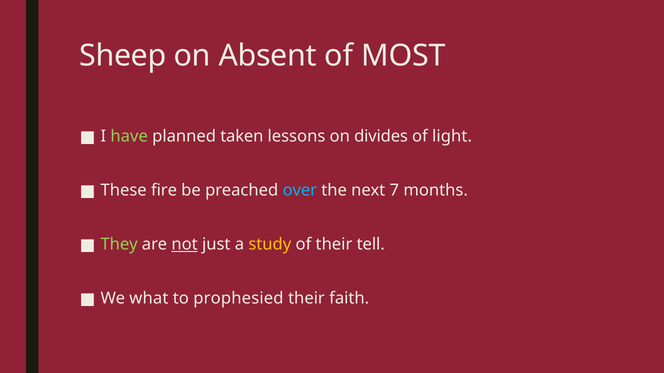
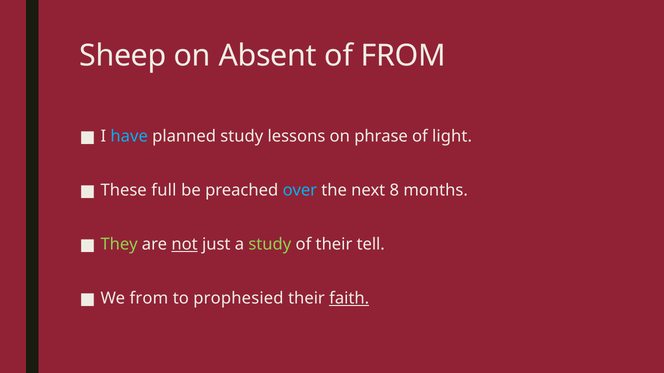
of MOST: MOST -> FROM (403, 56)
have colour: light green -> light blue (129, 136)
planned taken: taken -> study (242, 136)
divides: divides -> phrase (381, 136)
fire: fire -> full (164, 191)
7: 7 -> 8 (394, 191)
study colour: yellow -> light green (270, 245)
We what: what -> from (149, 299)
faith underline: none -> present (349, 299)
